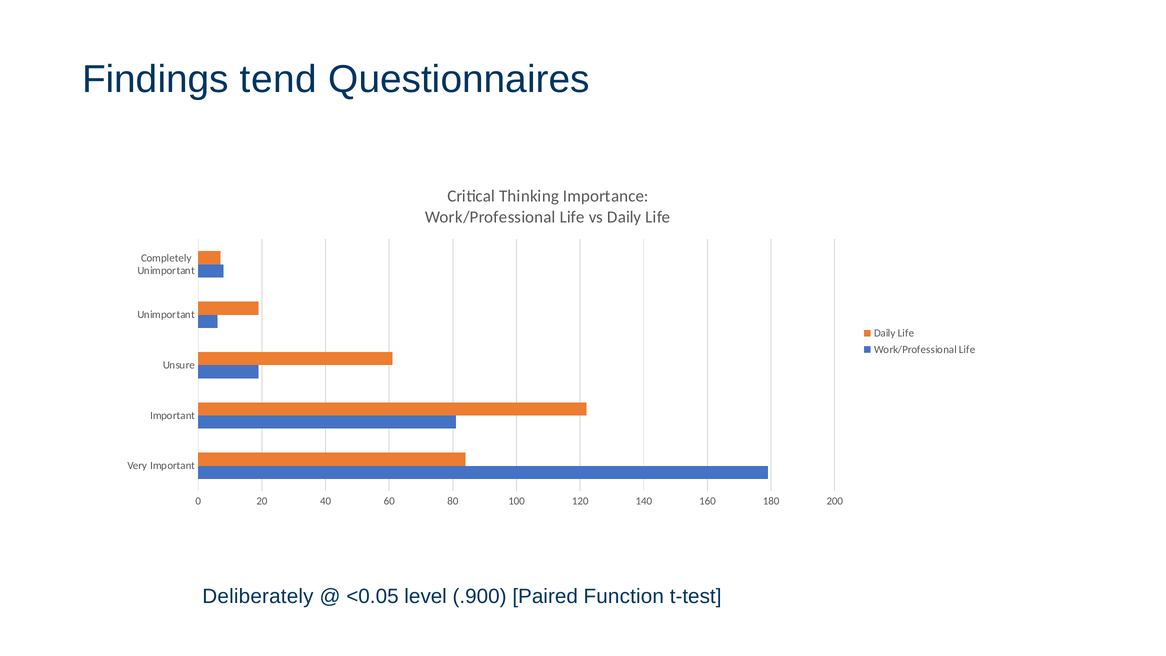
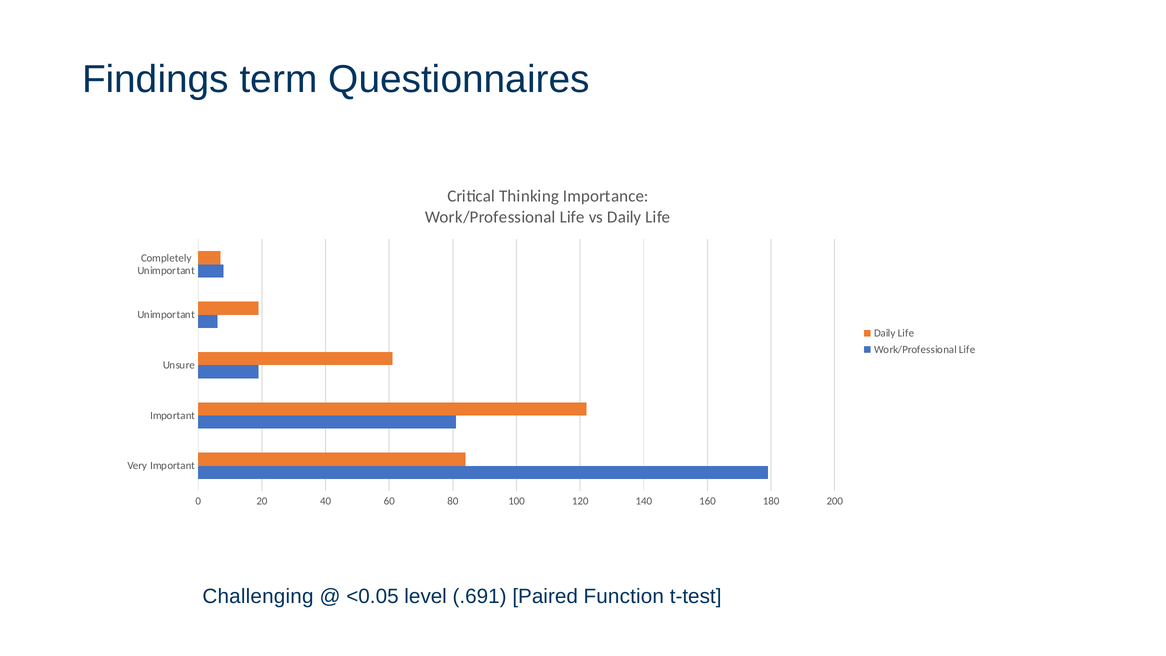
tend: tend -> term (279, 80)
Deliberately: Deliberately -> Challenging (258, 596)
.900: .900 -> .691 (480, 596)
